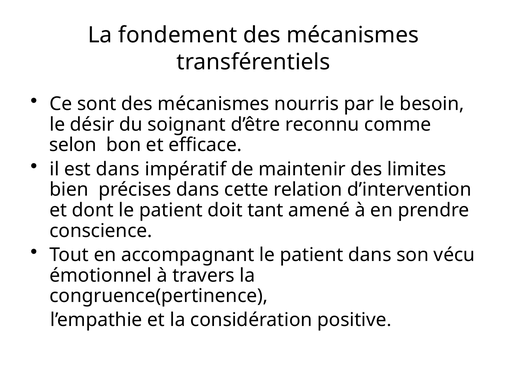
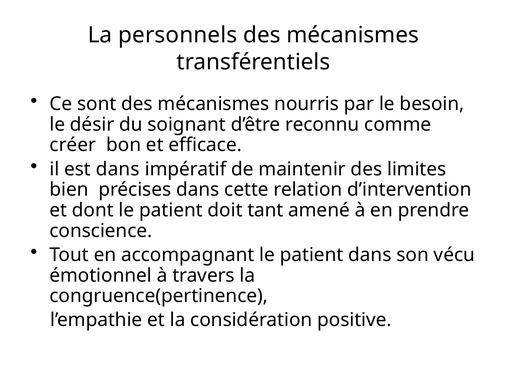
fondement: fondement -> personnels (178, 35)
selon: selon -> créer (73, 145)
